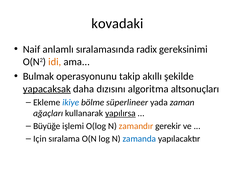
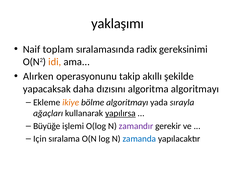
kovadaki: kovadaki -> yaklaşımı (118, 24)
anlamlı: anlamlı -> toplam (58, 49)
Bulmak: Bulmak -> Alırken (38, 76)
yapacaksak underline: present -> none (47, 89)
algoritma altsonuçları: altsonuçları -> algoritmayı (195, 89)
ikiye colour: blue -> orange (71, 103)
bölme süperlineer: süperlineer -> algoritmayı (127, 103)
zaman: zaman -> sırayla (182, 103)
zamandır colour: orange -> purple (136, 126)
